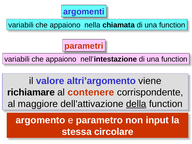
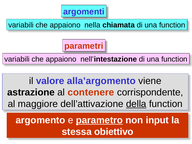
altri’argomento: altri’argomento -> alla’argomento (101, 81)
richiamare: richiamare -> astrazione (31, 92)
parametro underline: none -> present (99, 120)
circolare: circolare -> obiettivo (114, 132)
